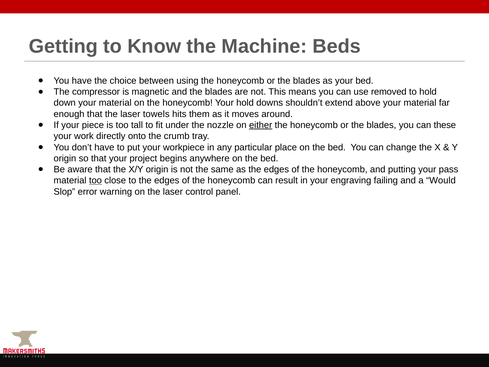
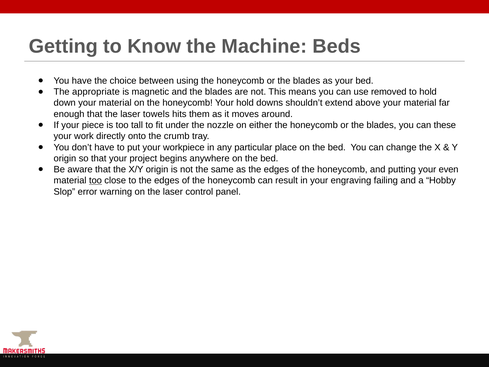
compressor: compressor -> appropriate (96, 92)
either underline: present -> none (261, 125)
pass: pass -> even (449, 169)
Would: Would -> Hobby (441, 181)
